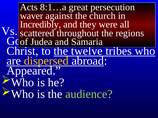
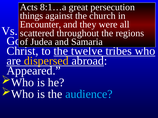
waver: waver -> things (32, 16)
Incredibly: Incredibly -> Encounter (41, 25)
audience colour: light green -> light blue (89, 94)
